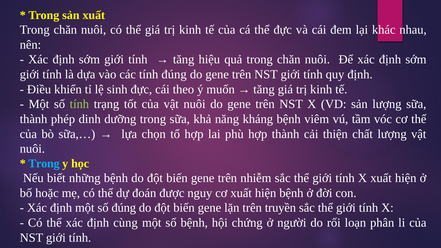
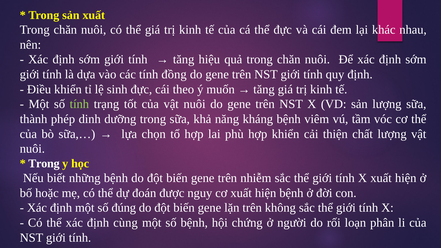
tính đúng: đúng -> đồng (174, 74)
hợp thành: thành -> khiển (286, 134)
Trong colour: light blue -> white (44, 163)
truyền: truyền -> không (280, 208)
